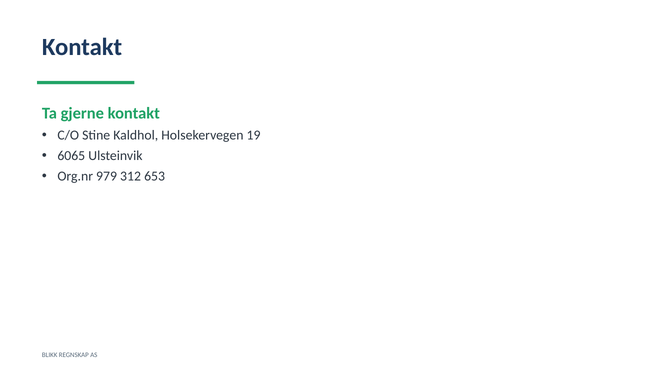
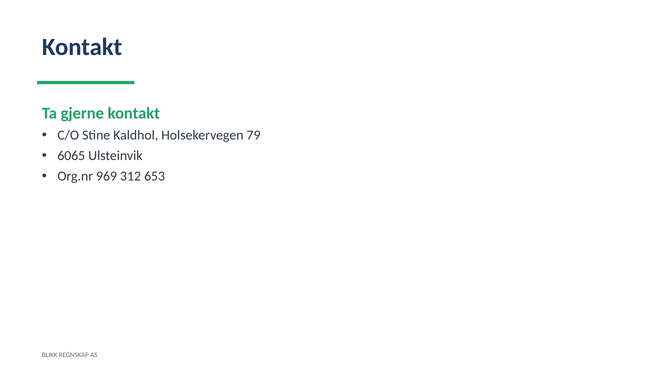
19: 19 -> 79 (254, 136)
979: 979 -> 969 (107, 177)
